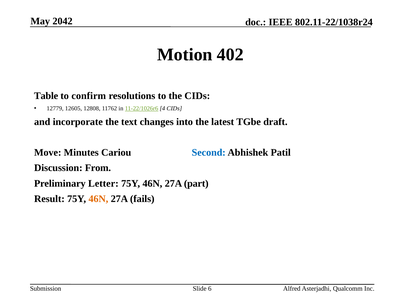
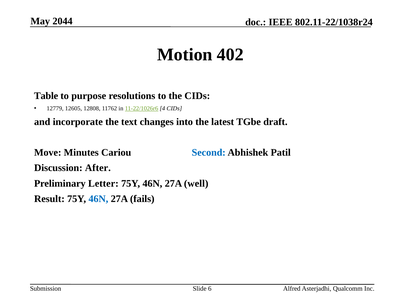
2042: 2042 -> 2044 (63, 21)
confirm: confirm -> purpose (89, 96)
From: From -> After (98, 168)
part: part -> well (196, 183)
46N colour: orange -> blue (98, 199)
